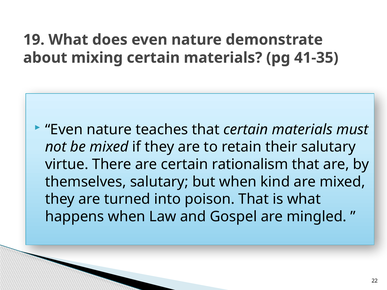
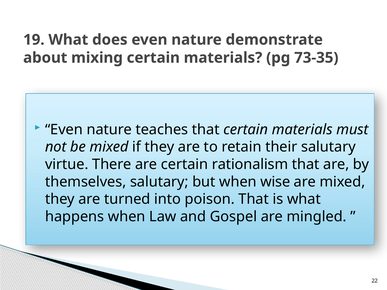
41-35: 41-35 -> 73-35 (316, 58)
kind: kind -> wise (275, 182)
